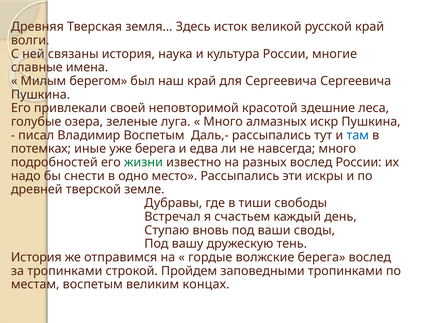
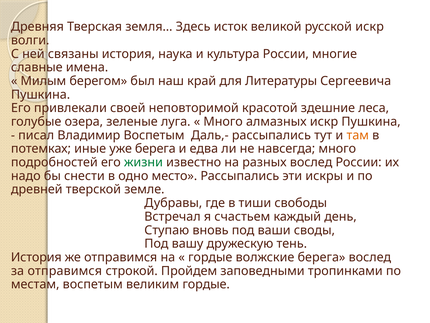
русской край: край -> искр (370, 27)
для Сергеевича: Сергеевича -> Литературы (281, 81)
там colour: blue -> orange (358, 135)
за тропинками: тропинками -> отправимся (65, 270)
великим концах: концах -> гордые (206, 284)
